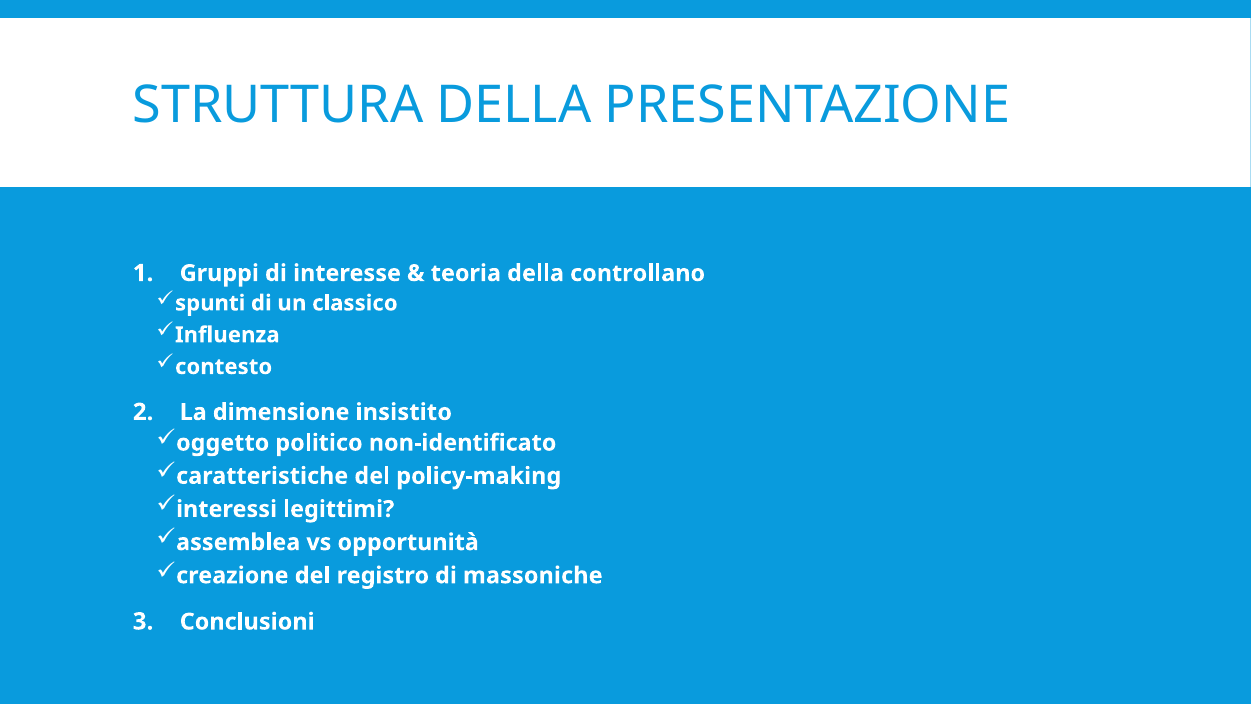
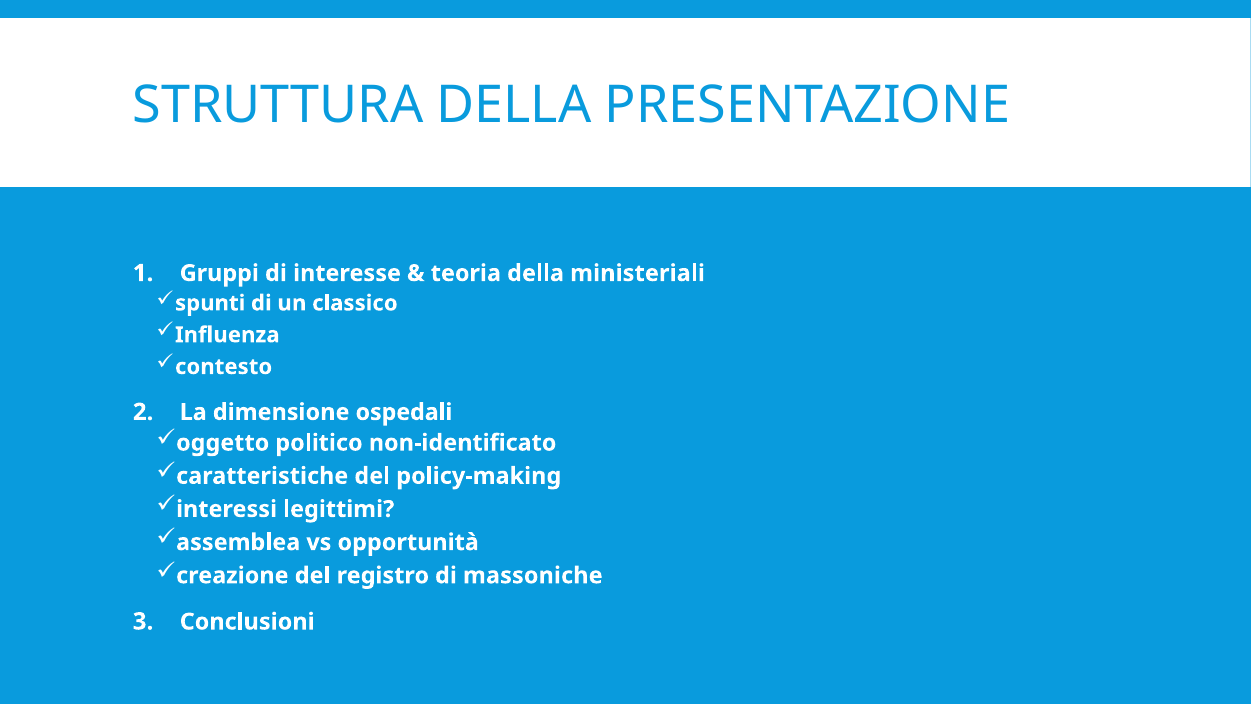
controllano: controllano -> ministeriali (638, 273)
insistito: insistito -> ospedali (404, 412)
